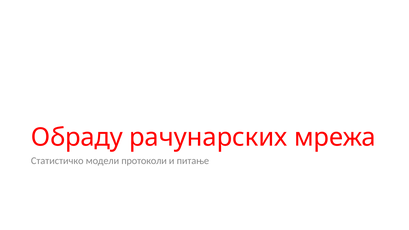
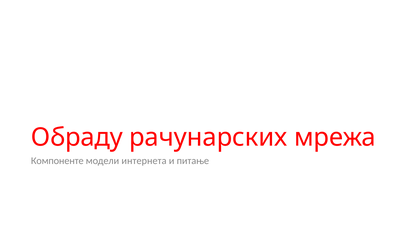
Статистичко: Статистичко -> Компоненте (57, 161)
протоколи: протоколи -> интернета (144, 161)
